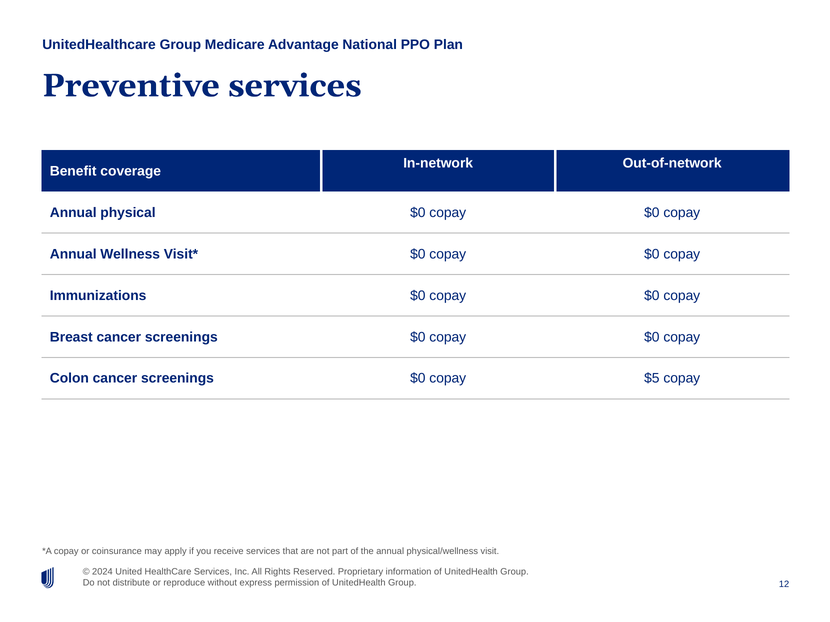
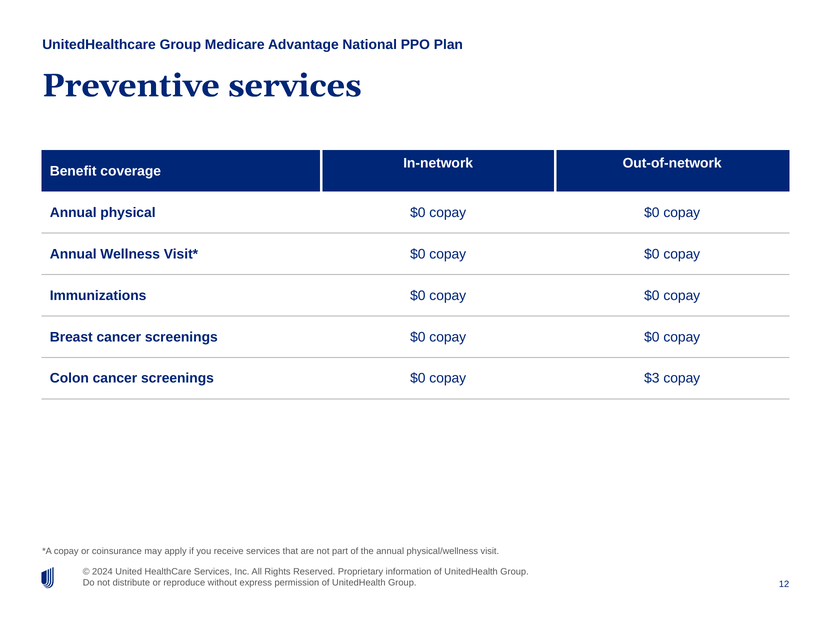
$5: $5 -> $3 (652, 379)
